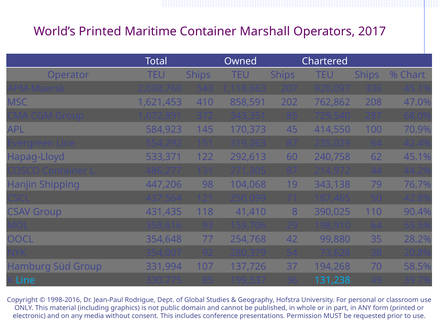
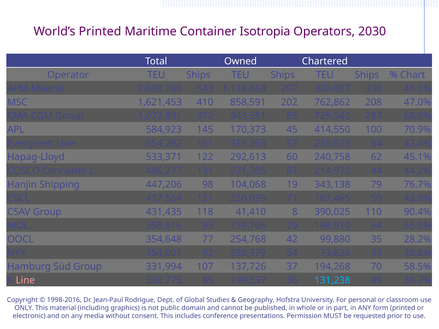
Marshall: Marshall -> Isotropia (265, 32)
2017: 2017 -> 2030 (372, 32)
Line colour: light blue -> pink (25, 281)
